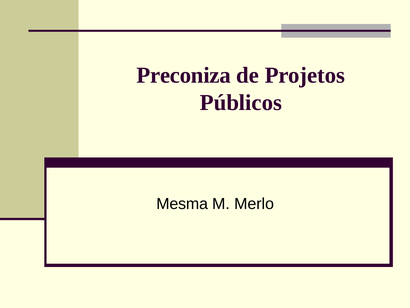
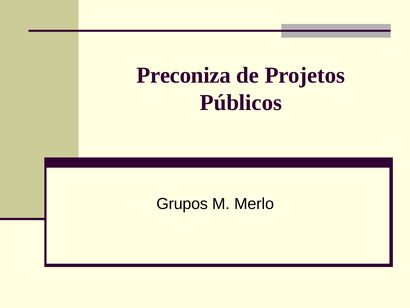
Mesma: Mesma -> Grupos (182, 203)
